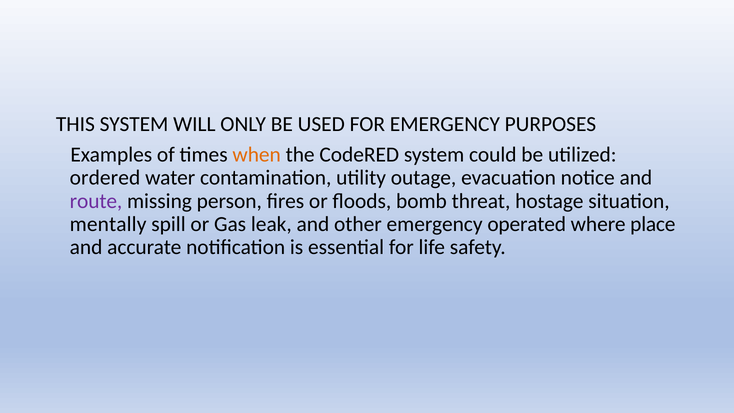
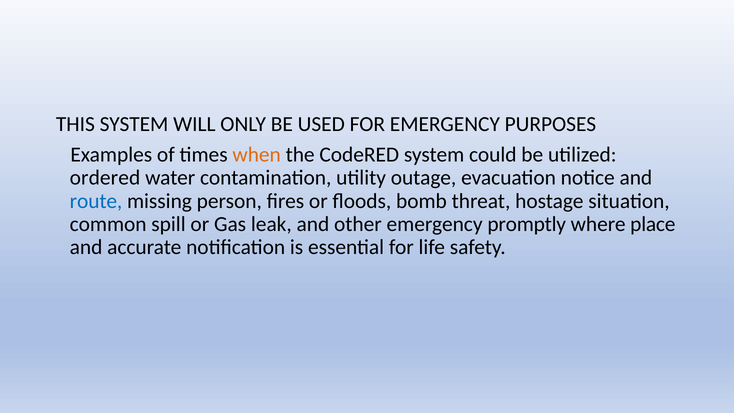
route colour: purple -> blue (96, 201)
mentally: mentally -> common (108, 224)
operated: operated -> promptly (527, 224)
